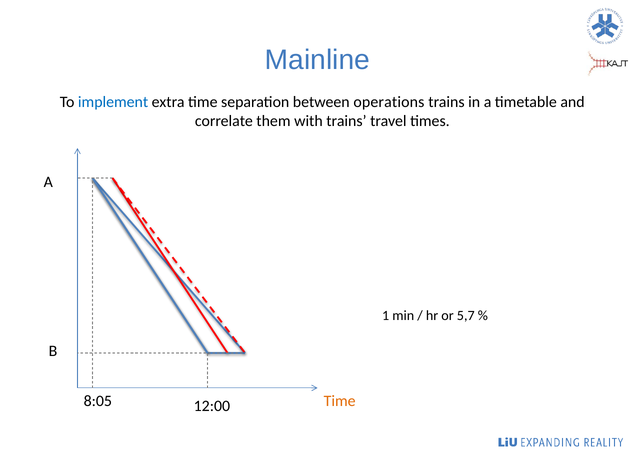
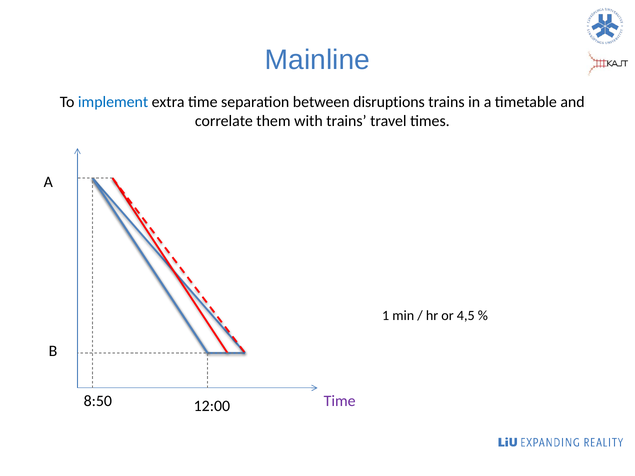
operations: operations -> disruptions (389, 102)
5,7: 5,7 -> 4,5 (466, 316)
8:05: 8:05 -> 8:50 (98, 401)
Time colour: orange -> purple (340, 401)
